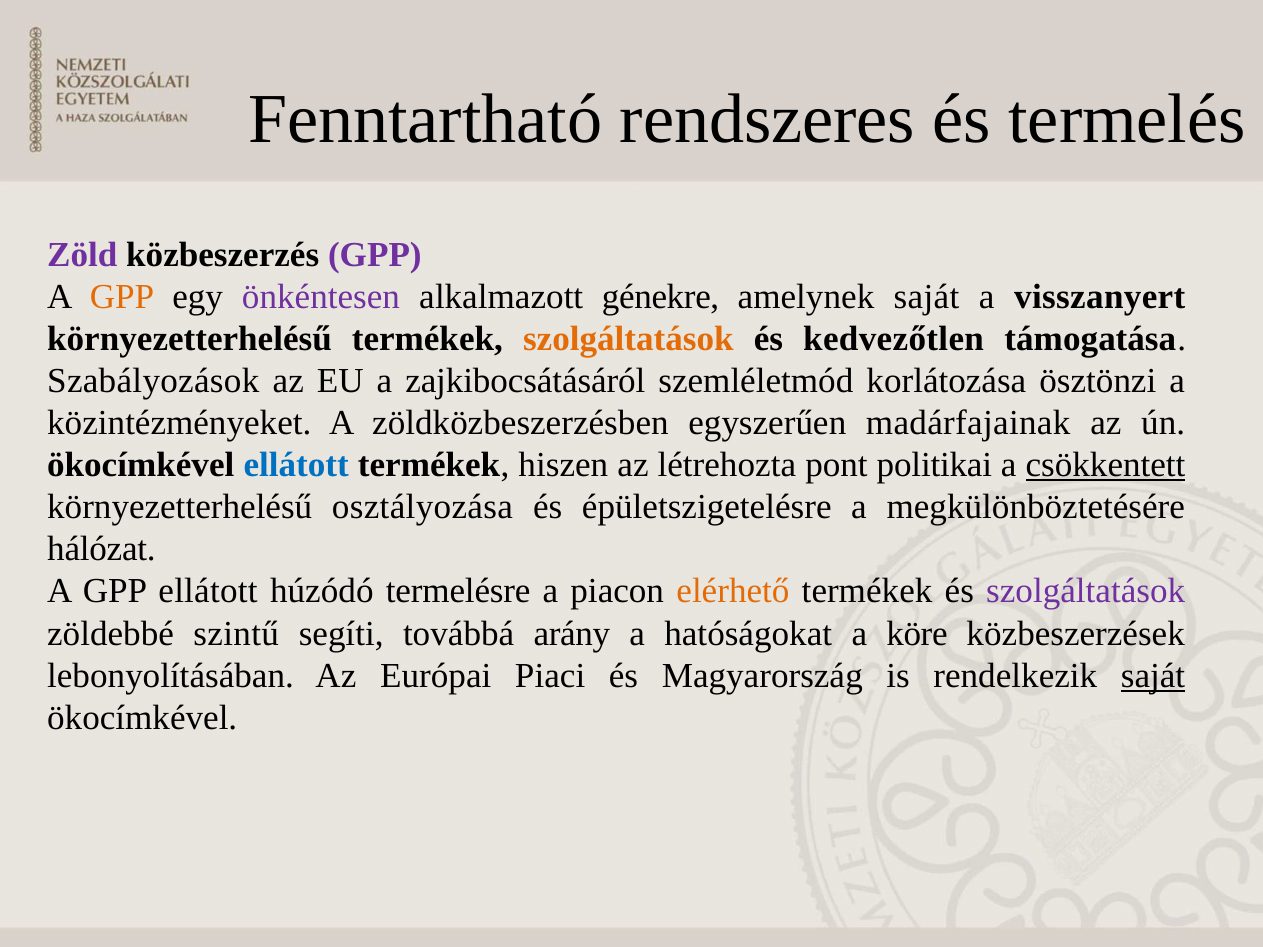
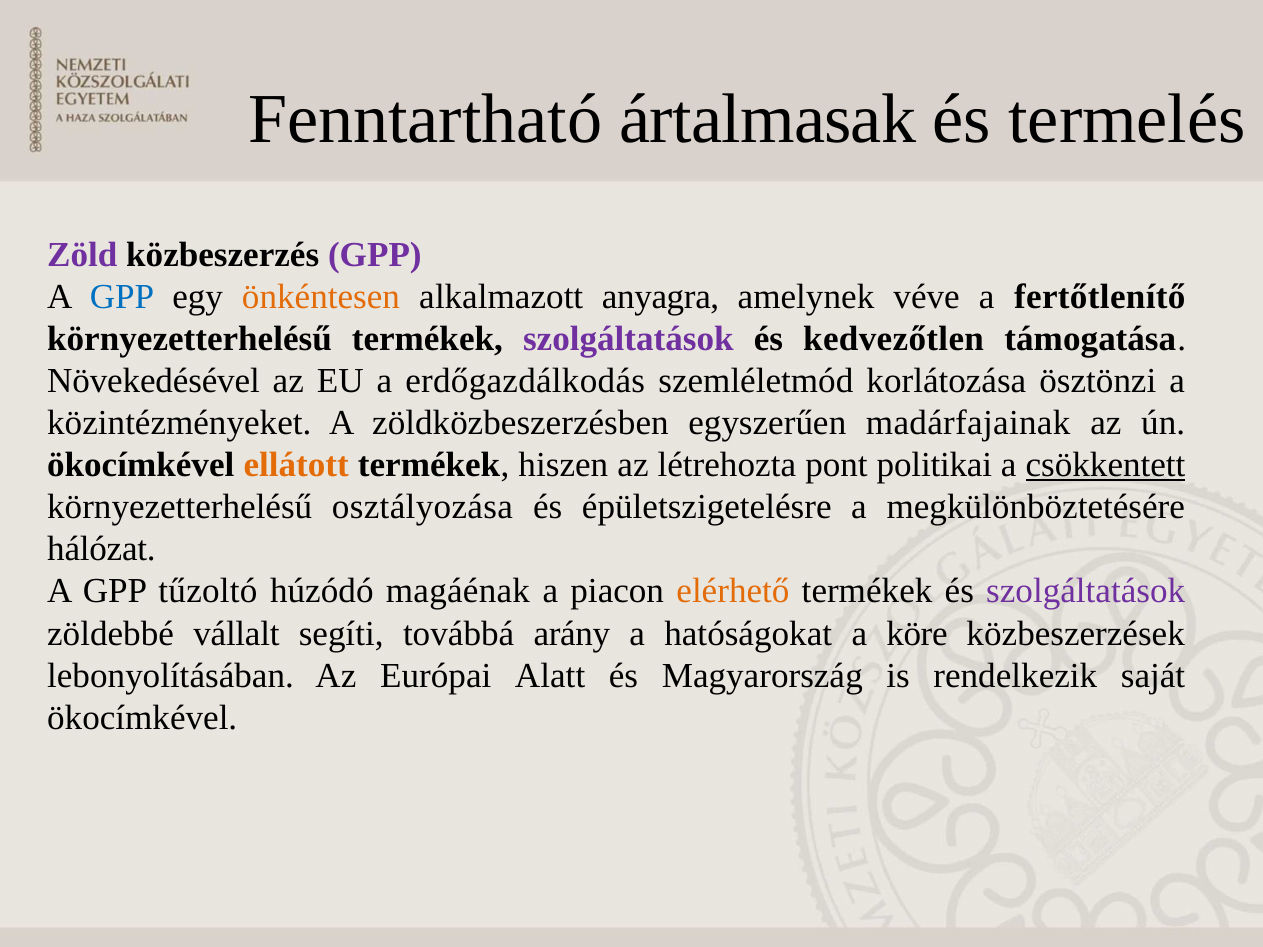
rendszeres: rendszeres -> ártalmasak (768, 119)
GPP colour: orange -> blue (122, 297)
önkéntesen colour: purple -> orange (321, 297)
génekre: génekre -> anyagra (661, 297)
amelynek saját: saját -> véve (927, 297)
visszanyert: visszanyert -> fertőtlenítő (1100, 297)
szolgáltatások colour: orange -> purple (628, 339)
Szabályozások: Szabályozások -> Növekedésével (153, 381)
zajkibocsátásáról: zajkibocsátásáról -> erdőgazdálkodás (525, 381)
ellátott colour: blue -> orange (296, 465)
GPP ellátott: ellátott -> tűzoltó (208, 592)
termelésre: termelésre -> magáénak (458, 592)
szintű: szintű -> vállalt (236, 634)
Piaci: Piaci -> Alatt (550, 676)
saját underline: present -> none (1153, 676)
